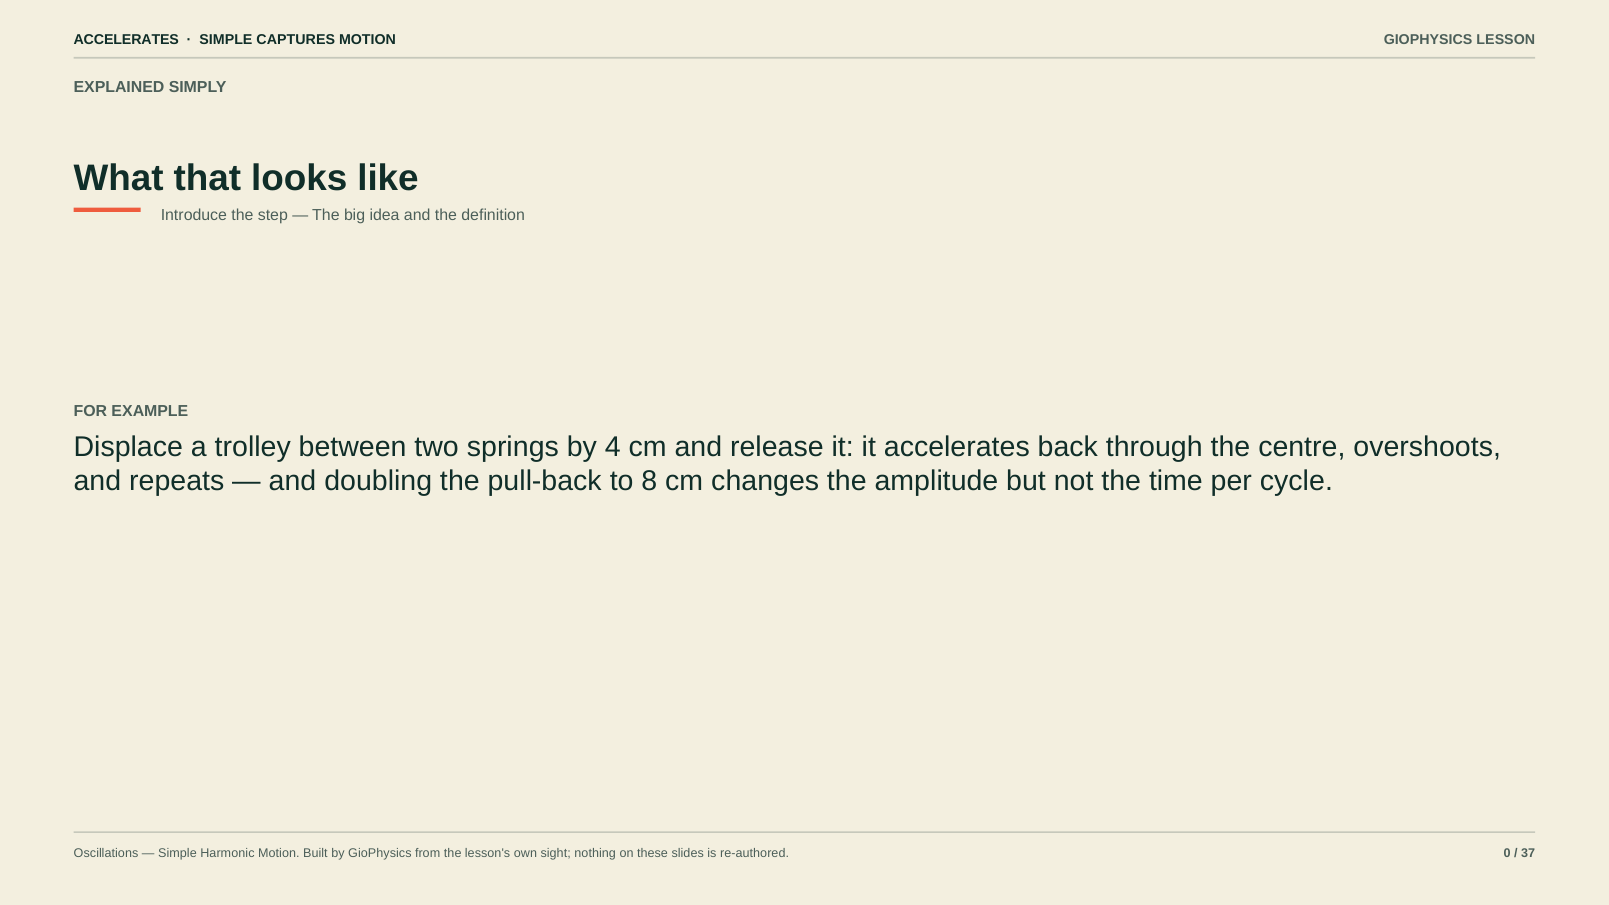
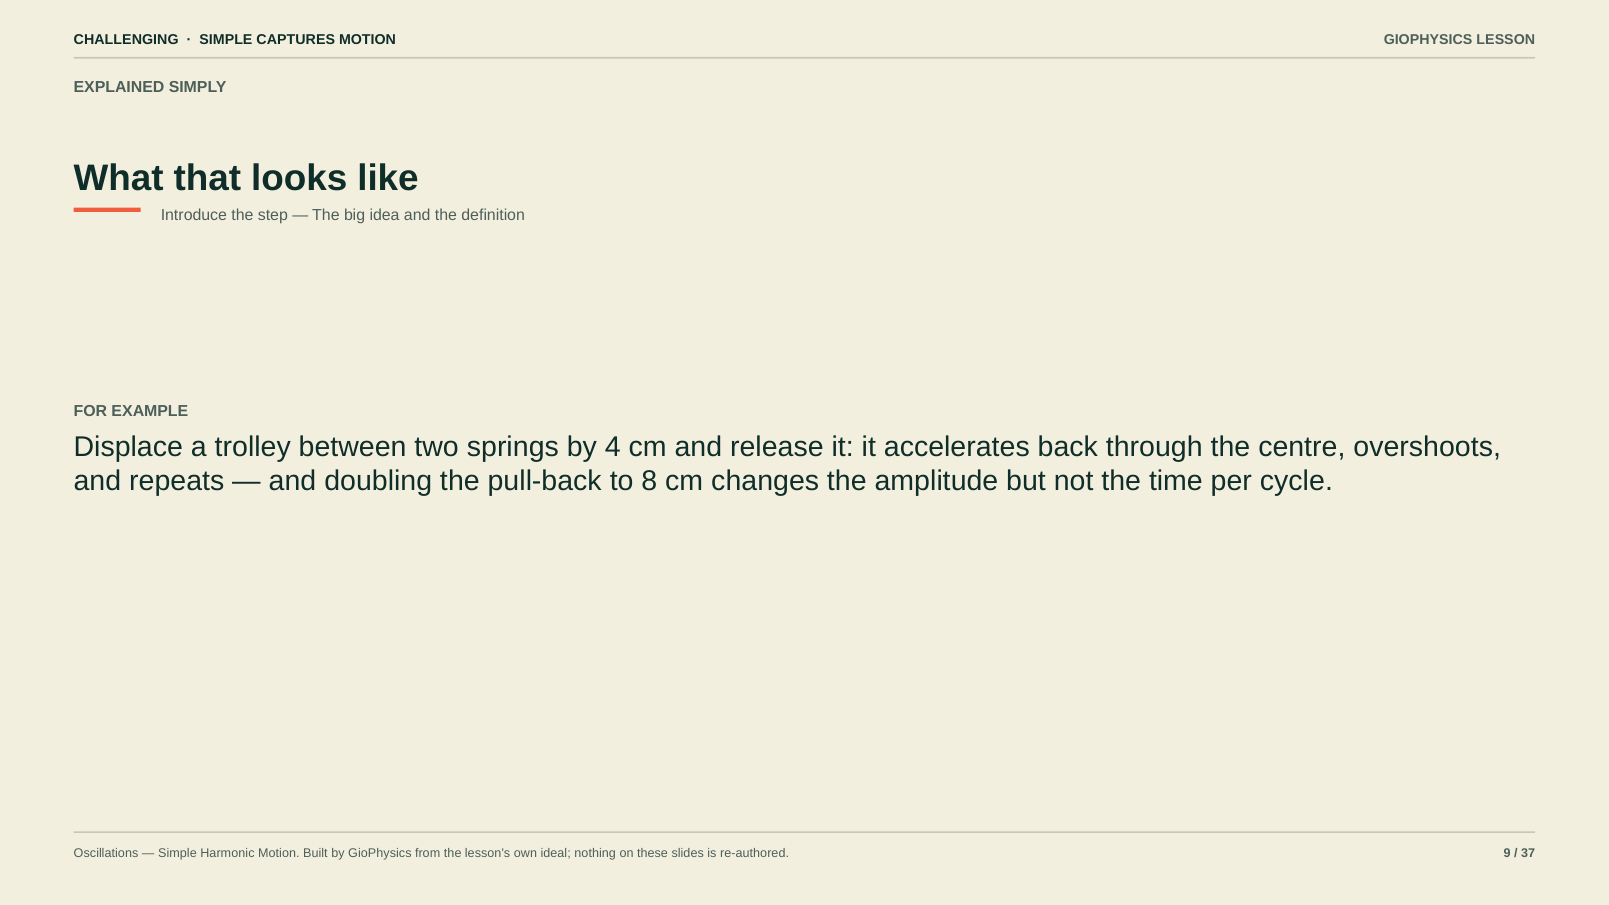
ACCELERATES: ACCELERATES -> CHALLENGING (126, 40)
sight: sight -> ideal (556, 853)
0: 0 -> 9 (1507, 853)
